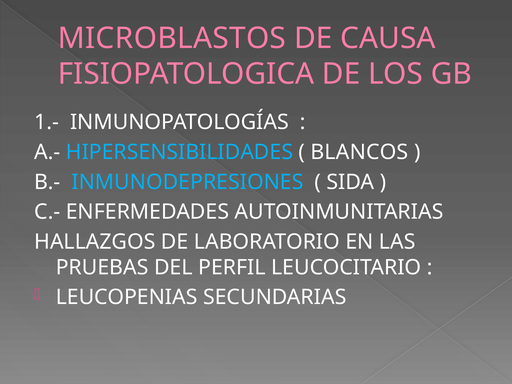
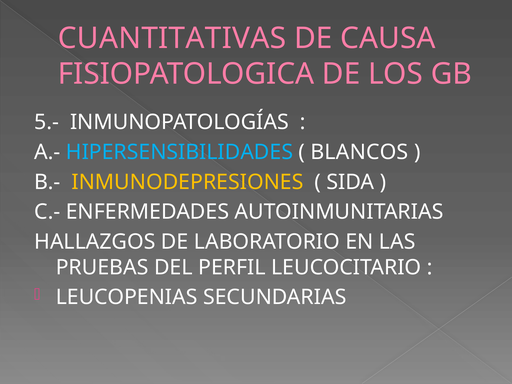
MICROBLASTOS: MICROBLASTOS -> CUANTITATIVAS (172, 38)
1.-: 1.- -> 5.- (47, 122)
INMUNODEPRESIONES colour: light blue -> yellow (187, 182)
